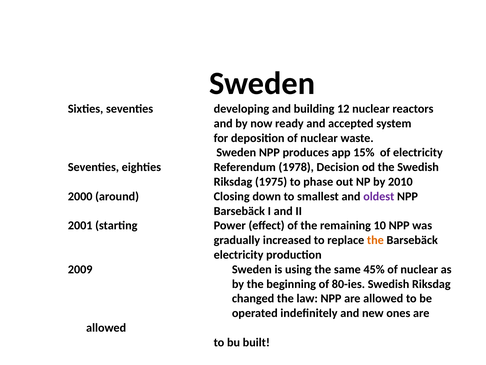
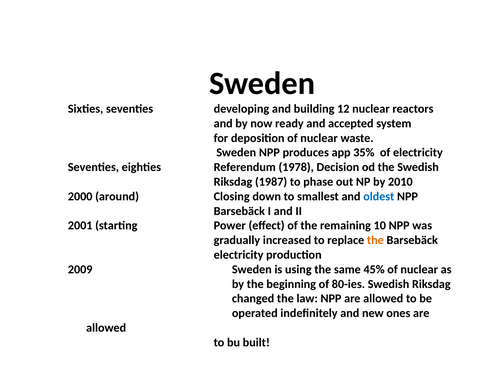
15%: 15% -> 35% (364, 152)
1975: 1975 -> 1987 (271, 182)
oldest colour: purple -> blue (379, 196)
